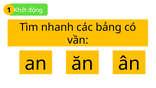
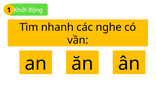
bảng: bảng -> nghe (109, 27)
